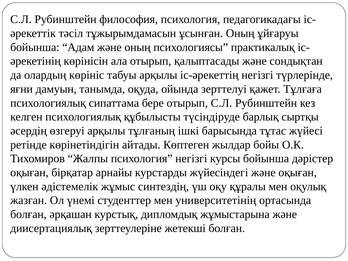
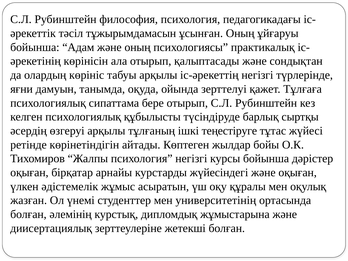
барысында: барысында -> теңестіруге (229, 131)
синтездің: синтездің -> асыратын (164, 186)
әрқашан: әрқашан -> әлемінің (71, 214)
